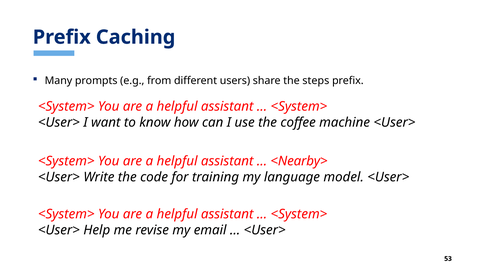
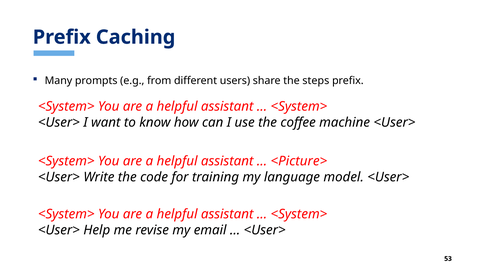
<Nearby>: <Nearby> -> <Picture> (299, 161)
